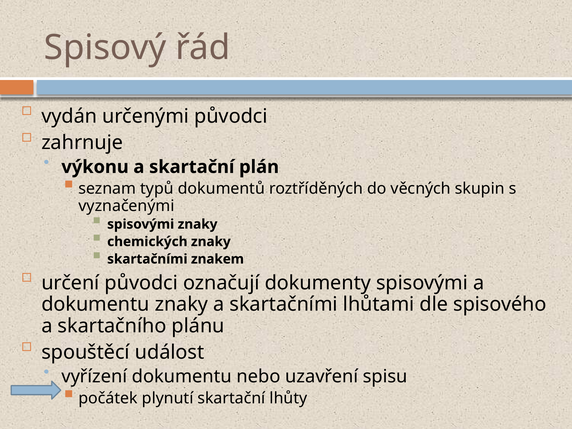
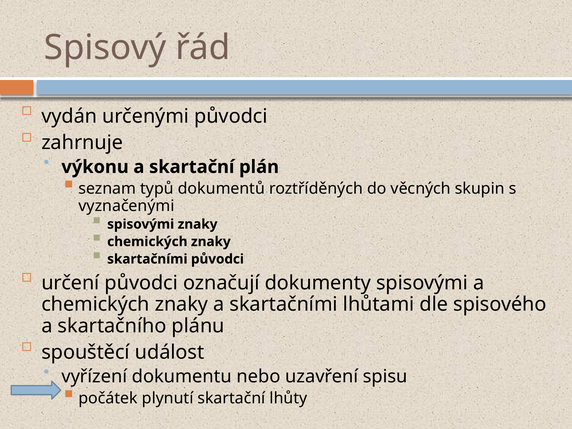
skartačními znakem: znakem -> původci (217, 259)
dokumentu: dokumentu -> chemických (95, 304)
